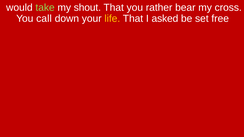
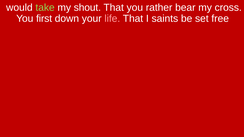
call: call -> first (44, 19)
life colour: yellow -> pink (112, 19)
asked: asked -> saints (165, 19)
